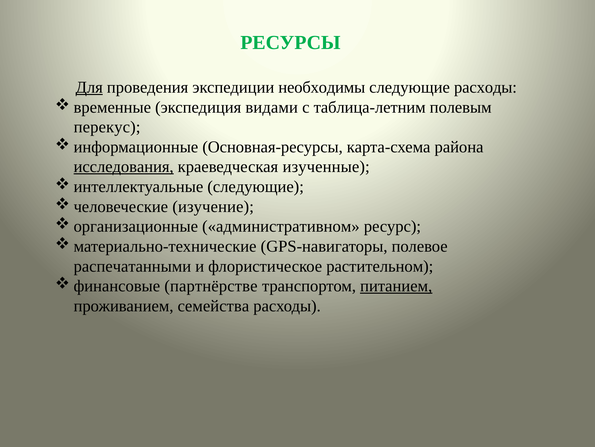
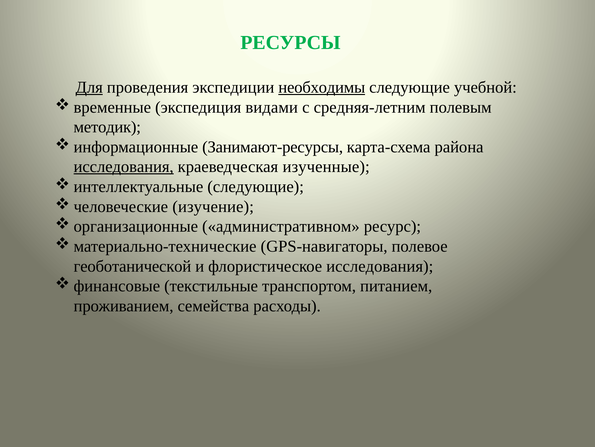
необходимы underline: none -> present (322, 87)
следующие расходы: расходы -> учебной (485, 87)
таблица-летним: таблица-летним -> средняя-летним (370, 107)
перекус: перекус -> методик (107, 127)
Основная-ресурсы: Основная-ресурсы -> Занимают-ресурсы (273, 147)
распечатанными: распечатанными -> геоботанической (132, 266)
флористическое растительном: растительном -> исследования (380, 266)
партнёрстве: партнёрстве -> текстильные (211, 286)
питанием underline: present -> none (396, 286)
